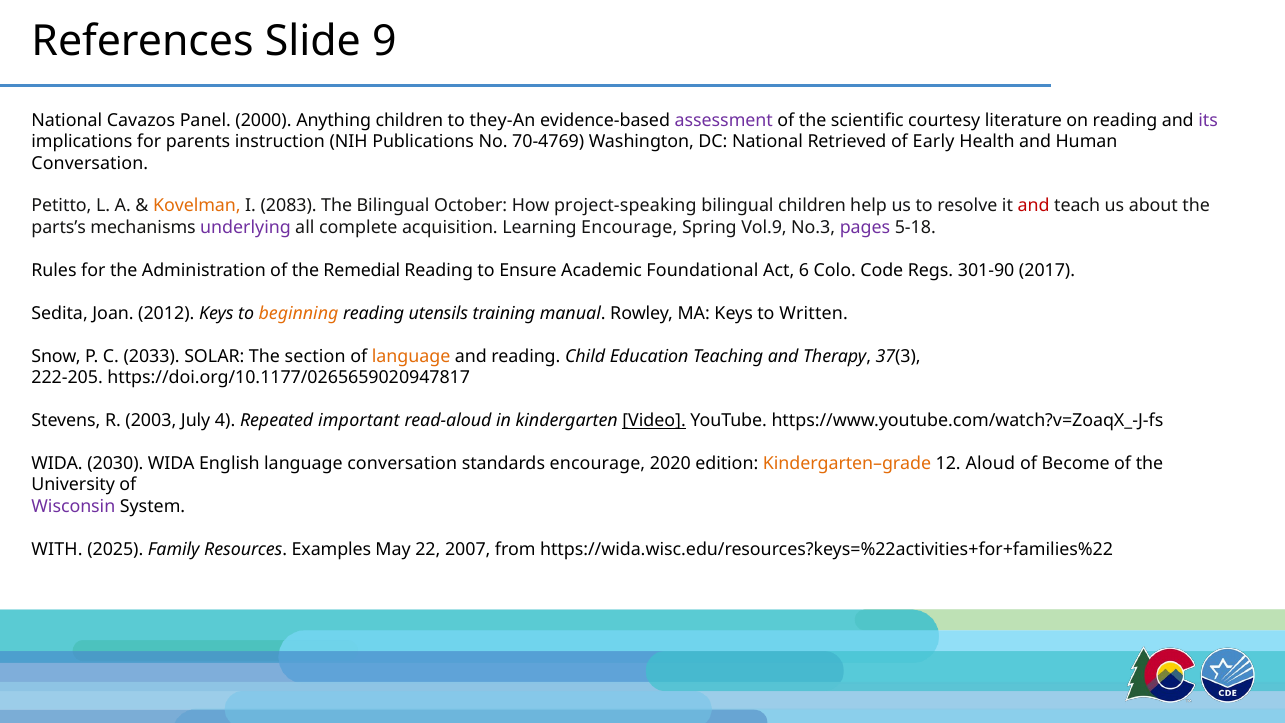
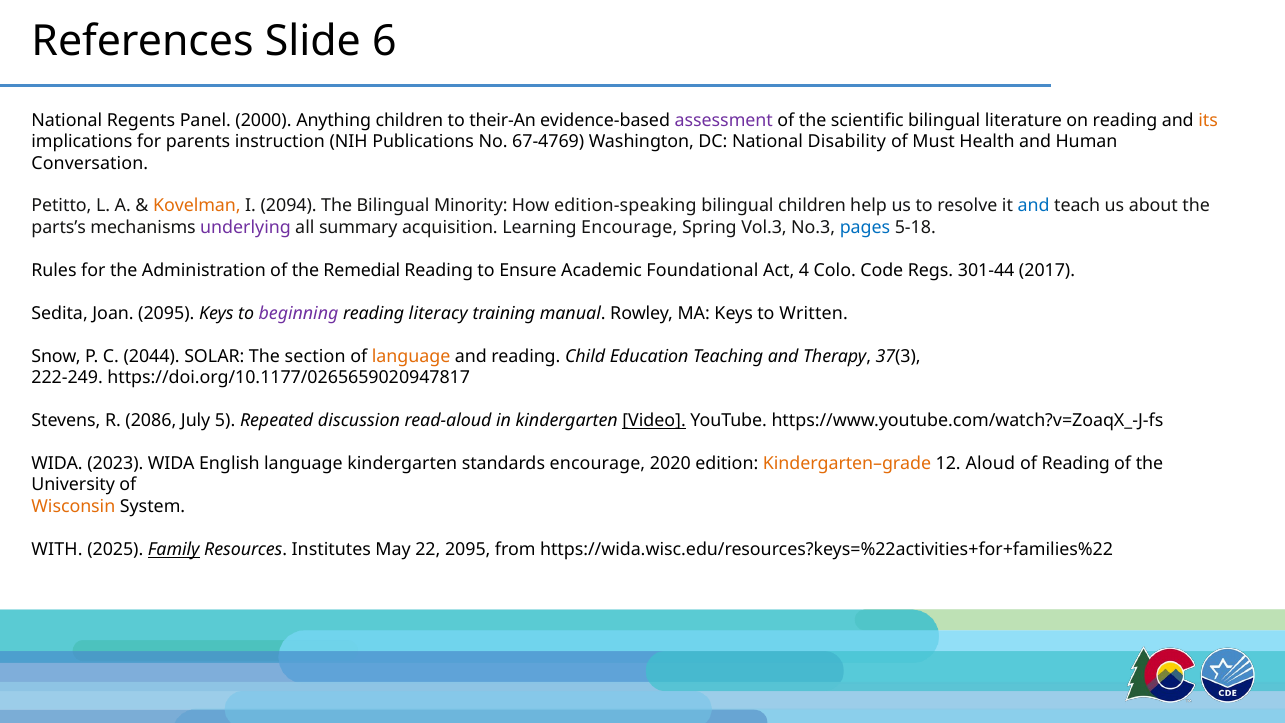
9: 9 -> 6 (384, 42)
Cavazos: Cavazos -> Regents (141, 120)
they-An: they-An -> their-An (503, 120)
scientific courtesy: courtesy -> bilingual (944, 120)
its colour: purple -> orange (1208, 120)
70-4769: 70-4769 -> 67-4769 (548, 142)
Retrieved: Retrieved -> Disability (847, 142)
Early: Early -> Must (934, 142)
2083: 2083 -> 2094 (289, 206)
October: October -> Minority (471, 206)
project-speaking: project-speaking -> edition-speaking (625, 206)
and colour: red -> blue (1034, 206)
complete: complete -> summary (358, 227)
Vol.9: Vol.9 -> Vol.3 (764, 227)
pages colour: purple -> blue (865, 227)
6: 6 -> 4 (804, 270)
301-90: 301-90 -> 301-44 (986, 270)
Joan 2012: 2012 -> 2095 (166, 313)
beginning colour: orange -> purple (299, 313)
utensils: utensils -> literacy (438, 313)
2033: 2033 -> 2044 (152, 356)
222-205: 222-205 -> 222-249 (67, 378)
2003: 2003 -> 2086 (151, 421)
4: 4 -> 5 (225, 421)
important: important -> discussion (359, 421)
2030: 2030 -> 2023 (115, 463)
language conversation: conversation -> kindergarten (402, 463)
of Become: Become -> Reading (1076, 463)
Wisconsin colour: purple -> orange (73, 506)
Family underline: none -> present (174, 549)
Examples: Examples -> Institutes (331, 549)
22 2007: 2007 -> 2095 (468, 549)
